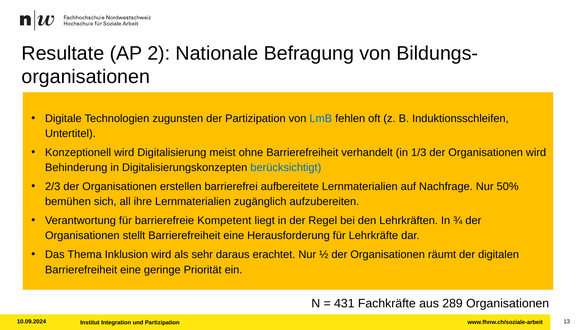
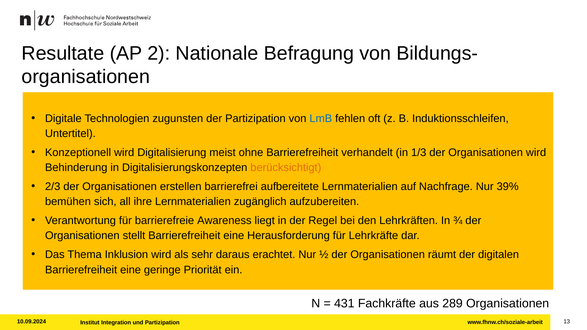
berücksichtigt colour: blue -> orange (286, 168)
50%: 50% -> 39% (508, 187)
Kompetent: Kompetent -> Awareness (224, 221)
